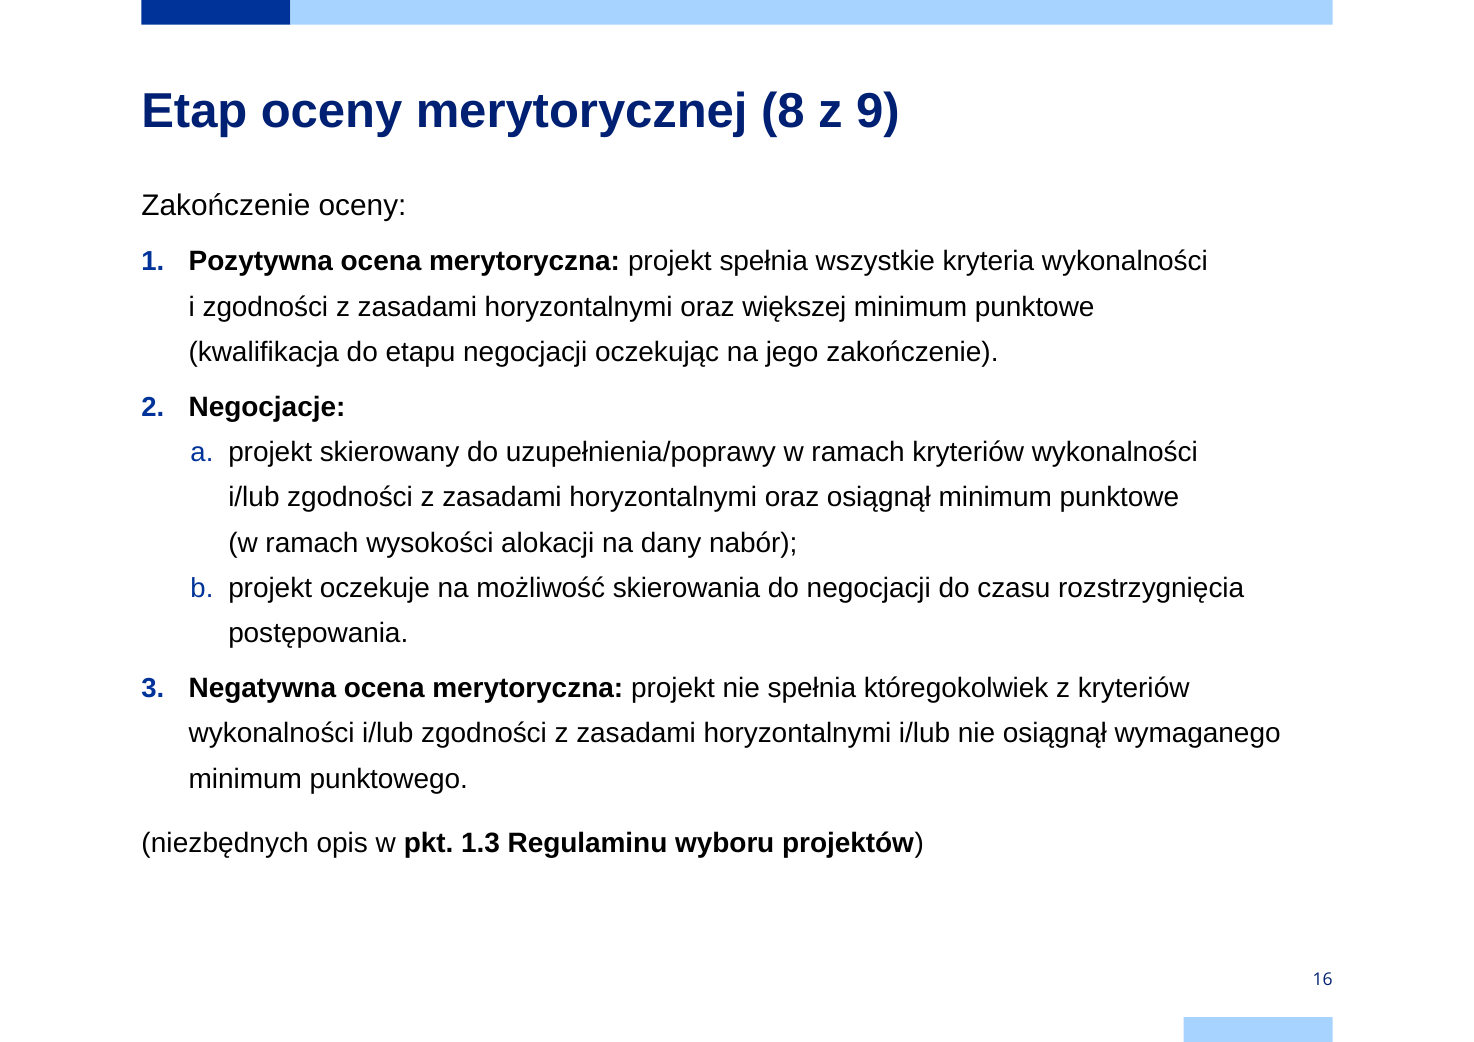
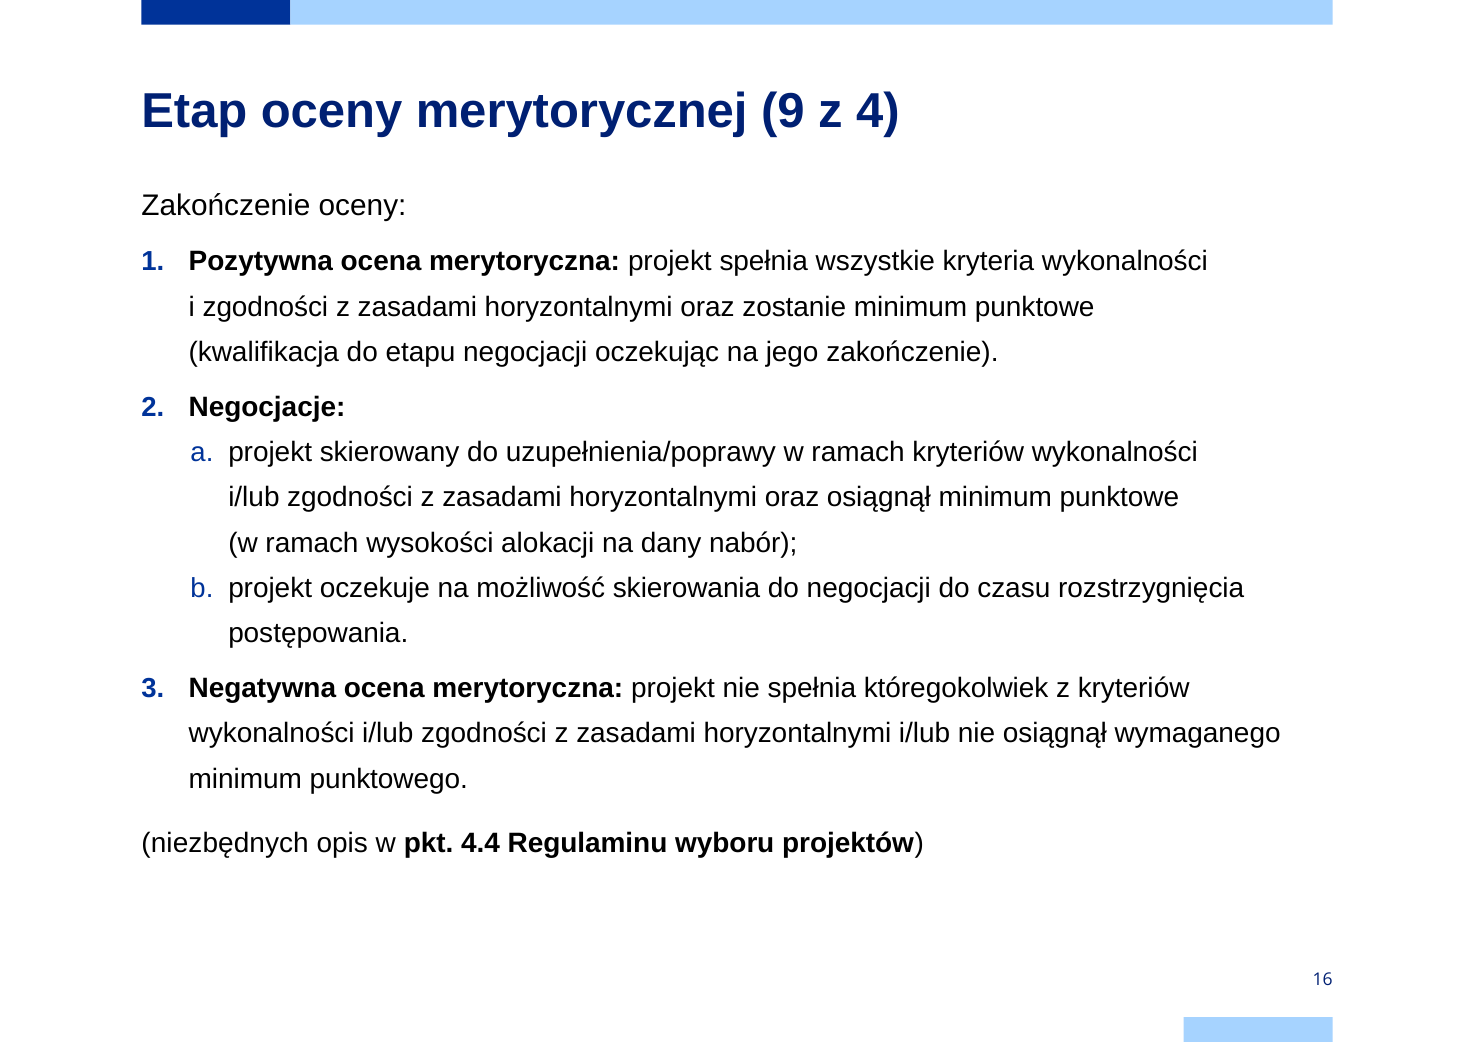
8: 8 -> 9 (783, 111)
9: 9 -> 4 (878, 111)
większej: większej -> zostanie (794, 307)
1.3: 1.3 -> 4.4 (481, 843)
